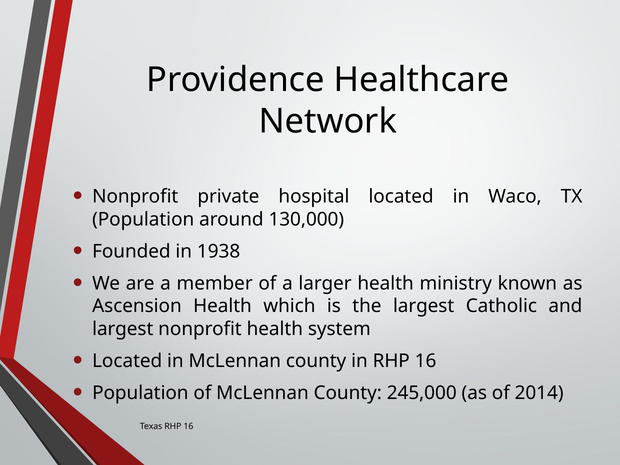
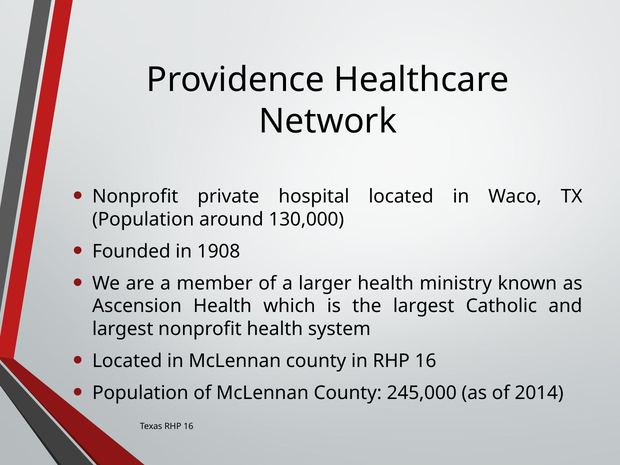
1938: 1938 -> 1908 (219, 251)
